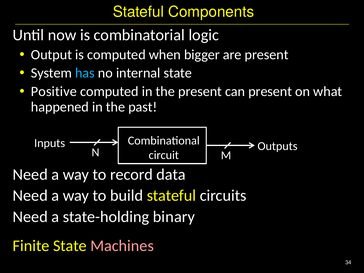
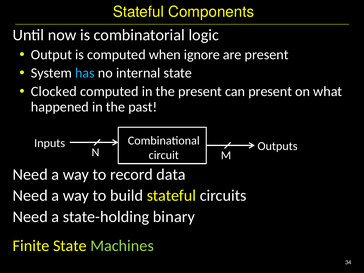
bigger: bigger -> ignore (202, 55)
Positive: Positive -> Clocked (54, 91)
Machines colour: pink -> light green (122, 246)
